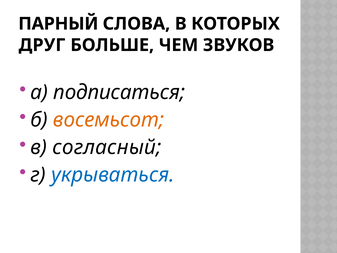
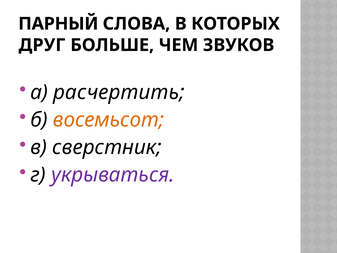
подписаться: подписаться -> расчертить (119, 92)
согласный: согласный -> сверстник (107, 147)
укрываться colour: blue -> purple (113, 175)
